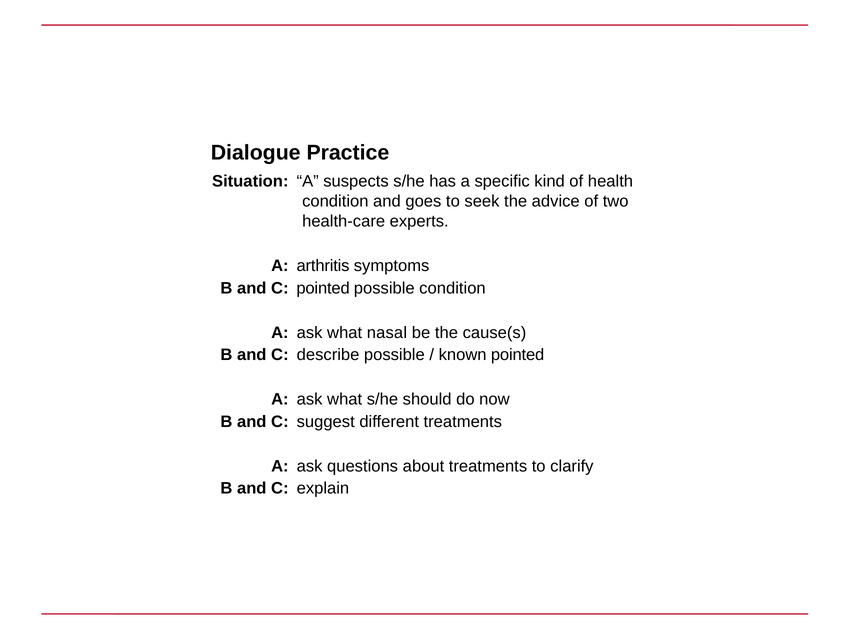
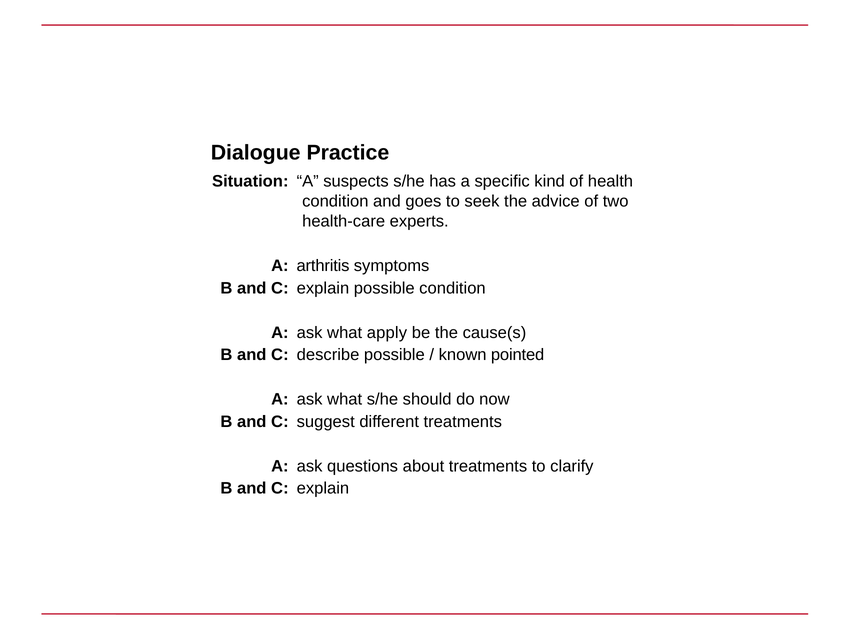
pointed: pointed -> explain (323, 288)
nasal: nasal -> apply (387, 333)
